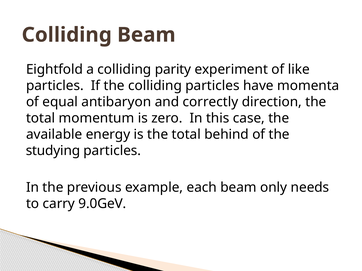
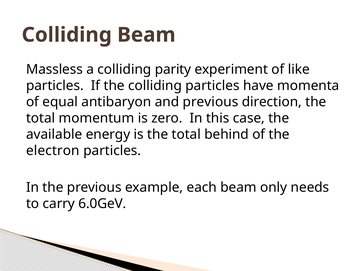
Eightfold: Eightfold -> Massless (54, 70)
and correctly: correctly -> previous (210, 102)
studying: studying -> electron (53, 151)
9.0GeV: 9.0GeV -> 6.0GeV (102, 204)
